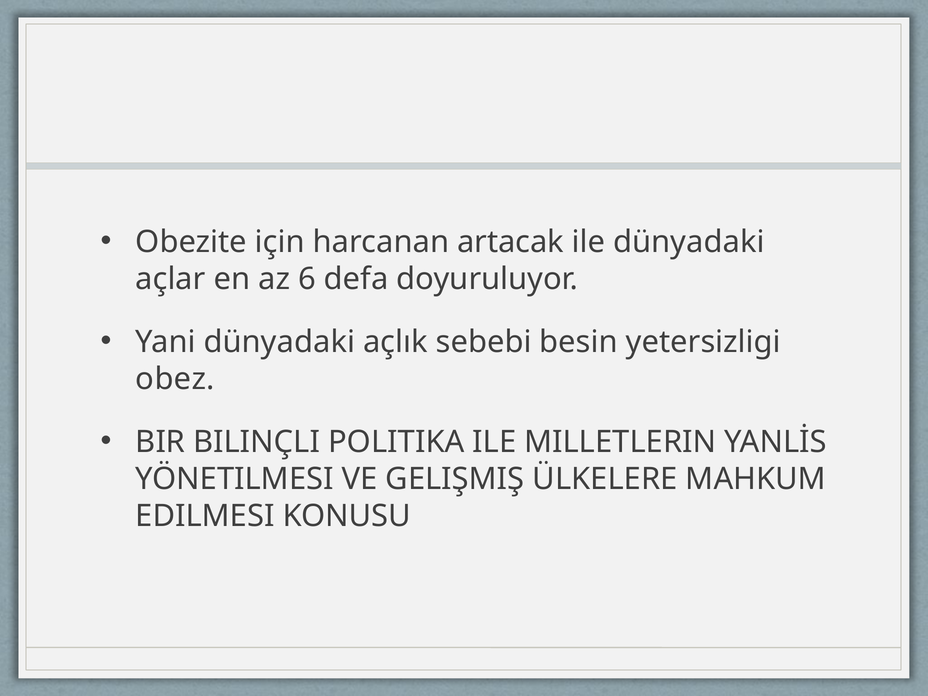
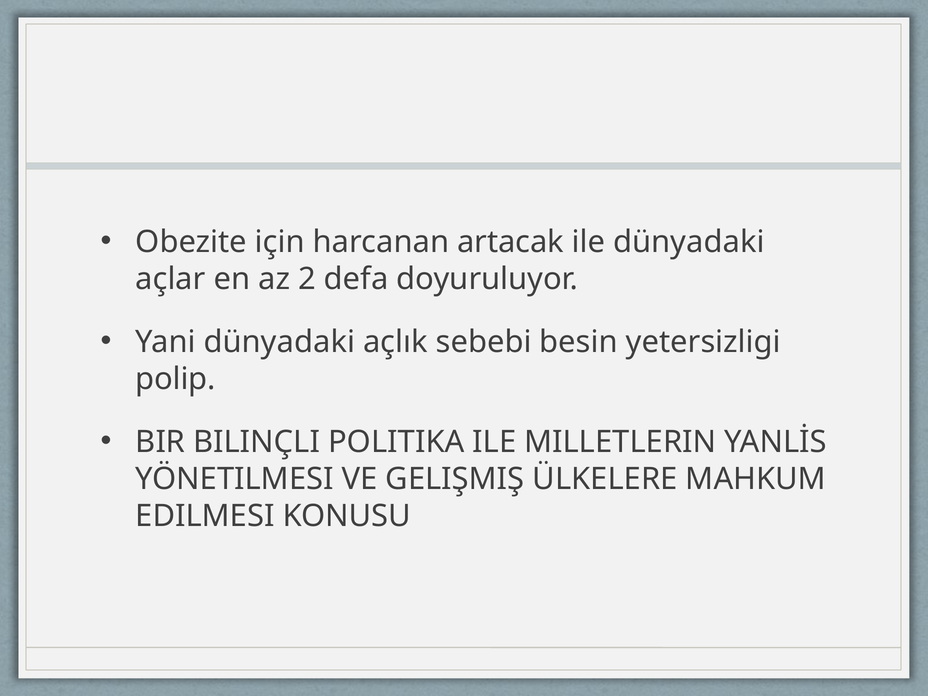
6: 6 -> 2 (307, 279)
obez: obez -> polip (175, 379)
